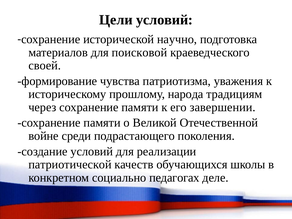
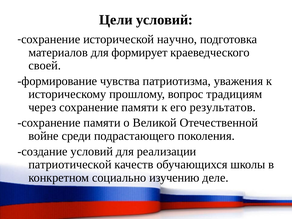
поисковой: поисковой -> формирует (140, 52)
народа: народа -> вопрос (186, 94)
завершении: завершении -> результатов (223, 107)
педагогах: педагогах -> изучению (174, 178)
